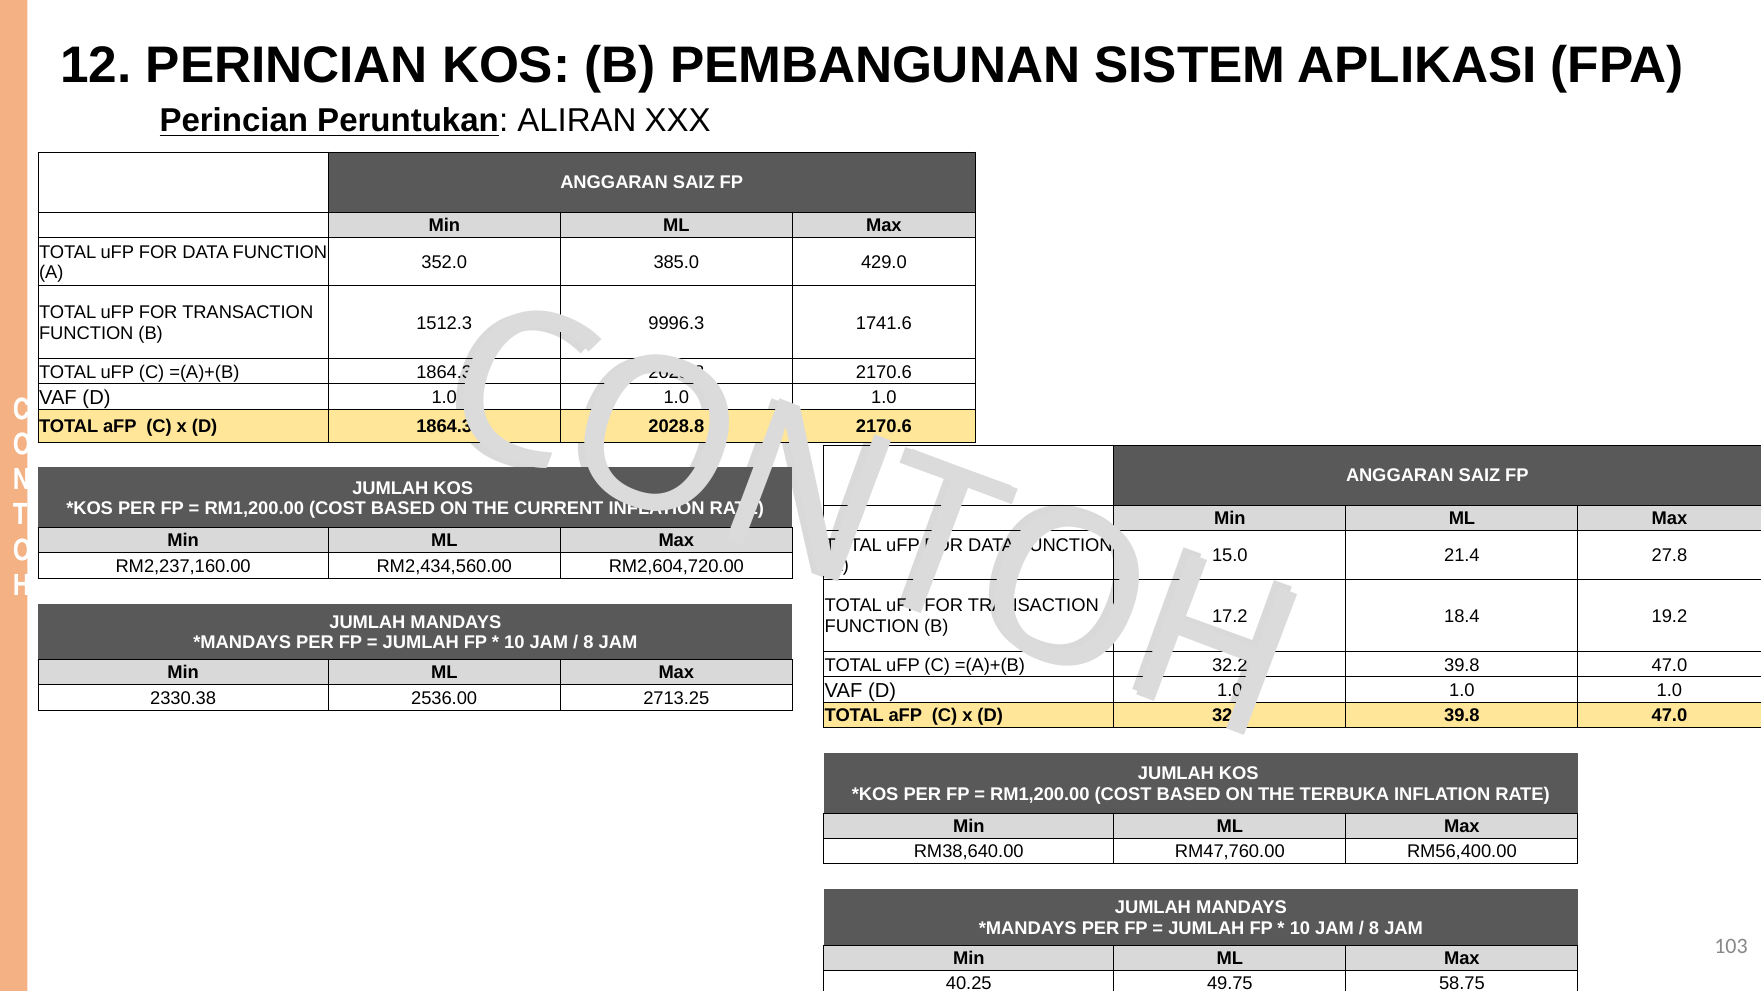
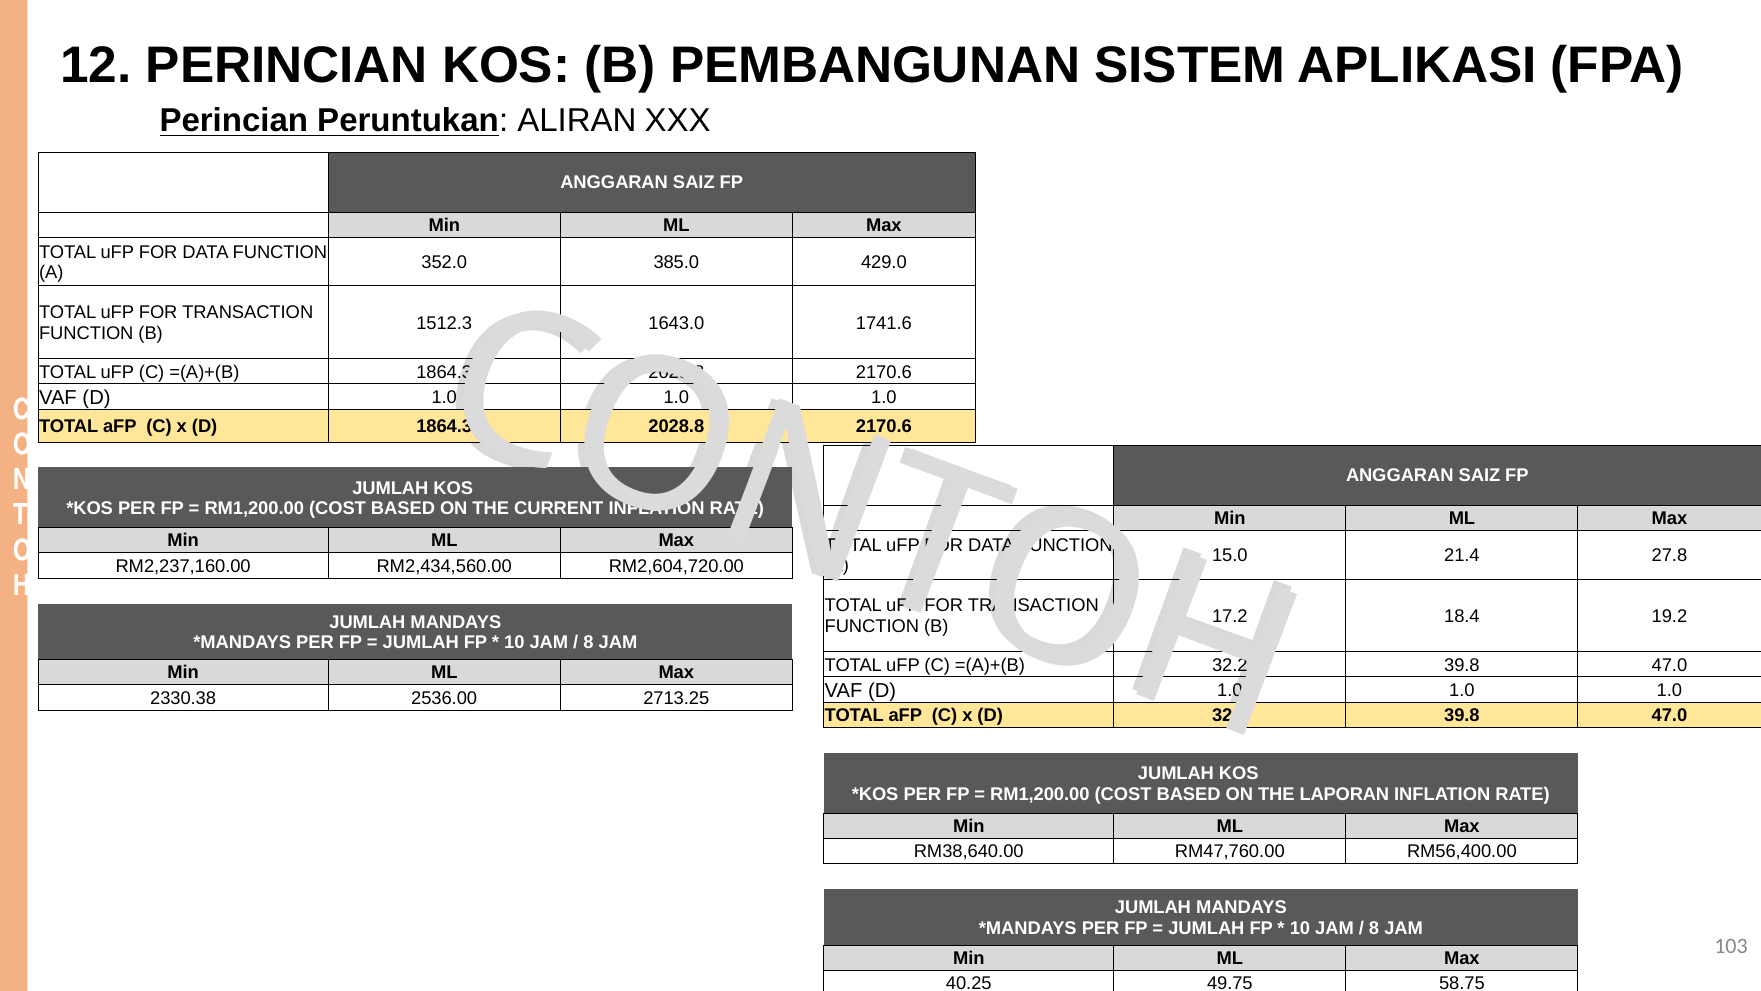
9996.3: 9996.3 -> 1643.0 (676, 323)
TERBUKA: TERBUKA -> LAPORAN (1344, 794)
